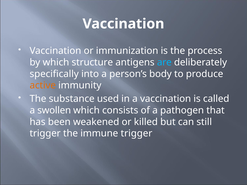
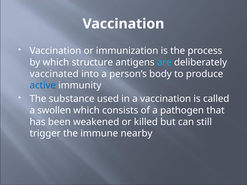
specifically: specifically -> vaccinated (54, 74)
active colour: orange -> blue (43, 85)
immune trigger: trigger -> nearby (137, 134)
